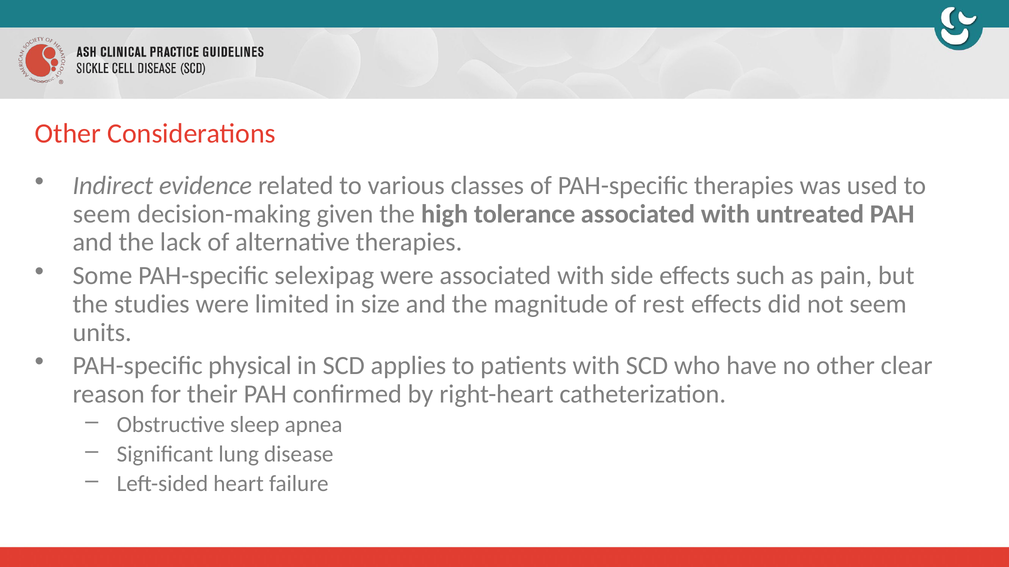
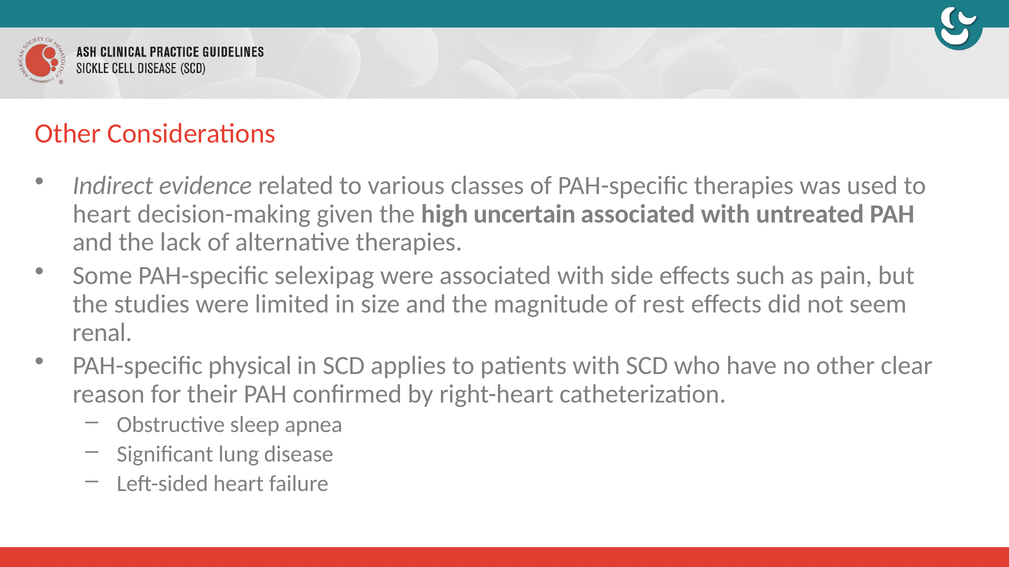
seem: seem -> heart (102, 214)
tolerance: tolerance -> uncertain (525, 214)
units: units -> renal (102, 333)
